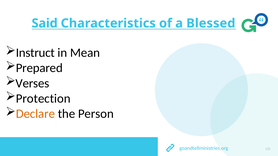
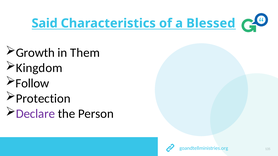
Instruct: Instruct -> Growth (35, 53)
Mean: Mean -> Them (85, 53)
Prepared: Prepared -> Kingdom (39, 68)
Verses: Verses -> Follow (32, 83)
Declare colour: orange -> purple (35, 114)
